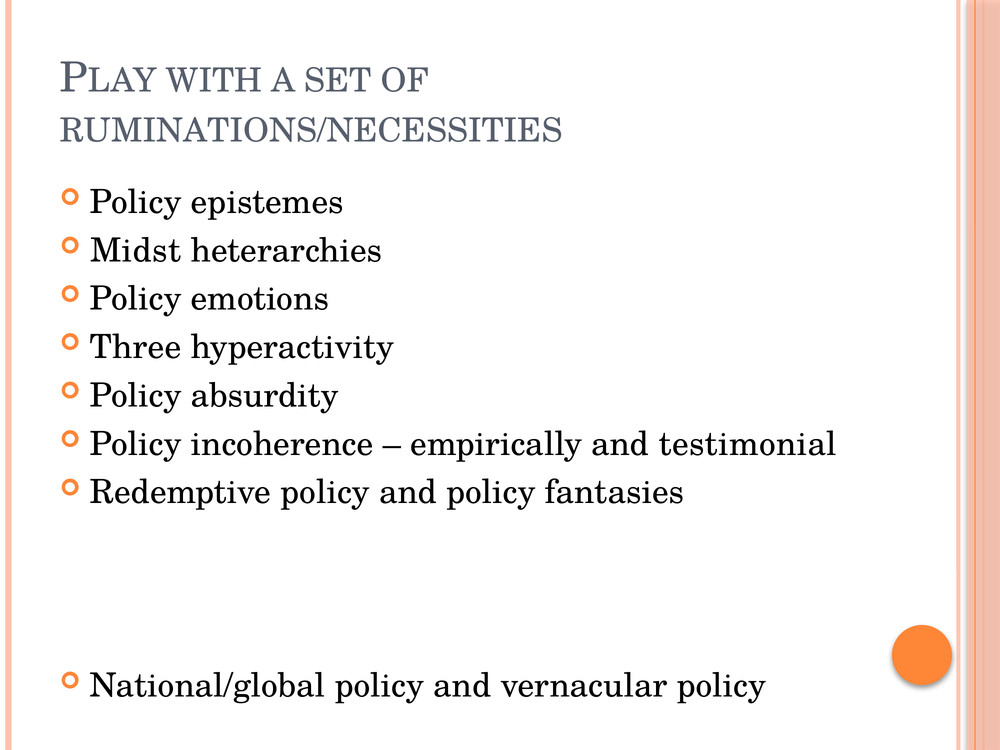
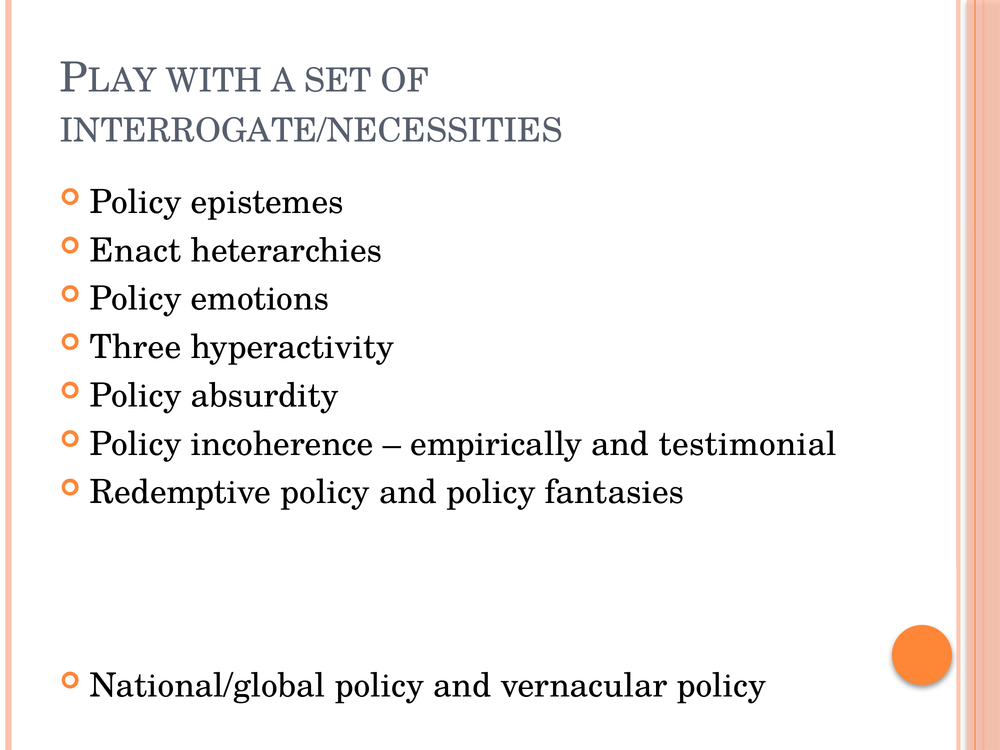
RUMINATIONS/NECESSITIES: RUMINATIONS/NECESSITIES -> INTERROGATE/NECESSITIES (311, 131)
Midst: Midst -> Enact (136, 251)
